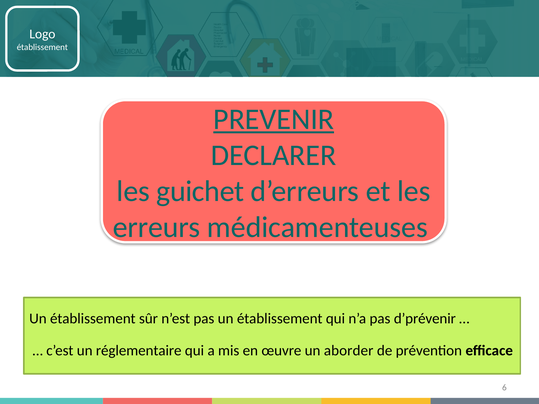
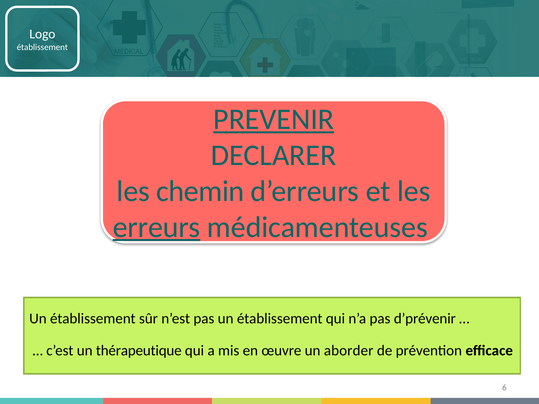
guichet: guichet -> chemin (200, 191)
erreurs underline: none -> present (157, 227)
réglementaire: réglementaire -> thérapeutique (139, 351)
